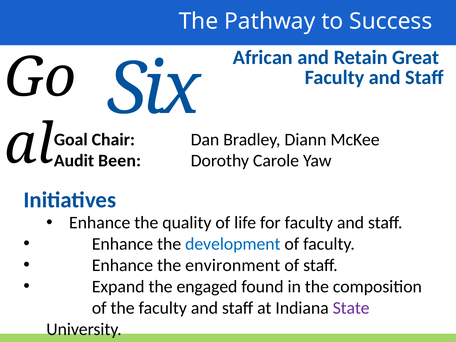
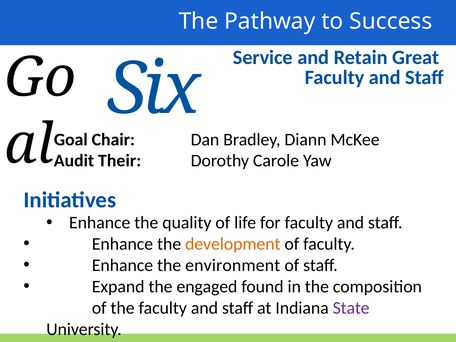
African: African -> Service (263, 57)
Been: Been -> Their (120, 161)
development colour: blue -> orange (233, 244)
